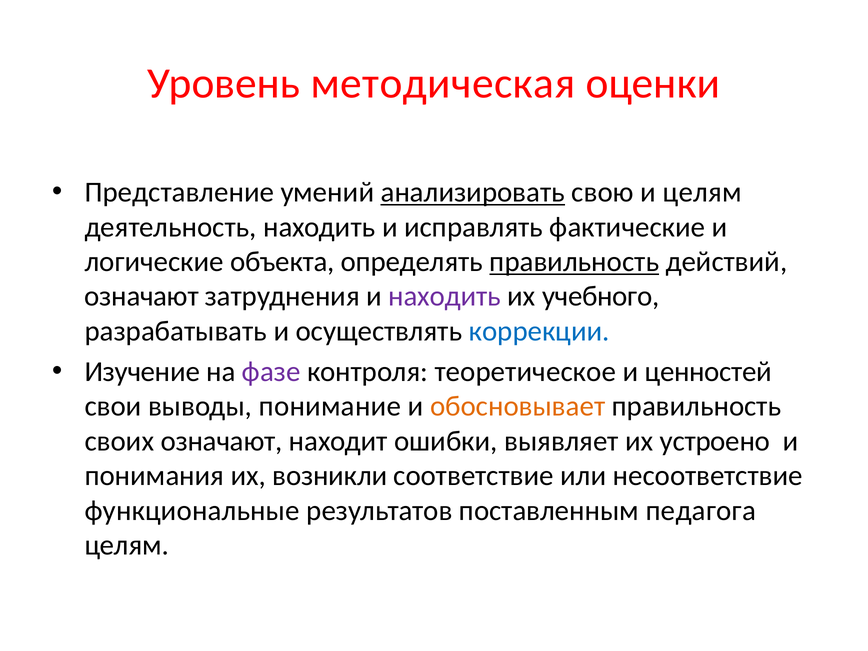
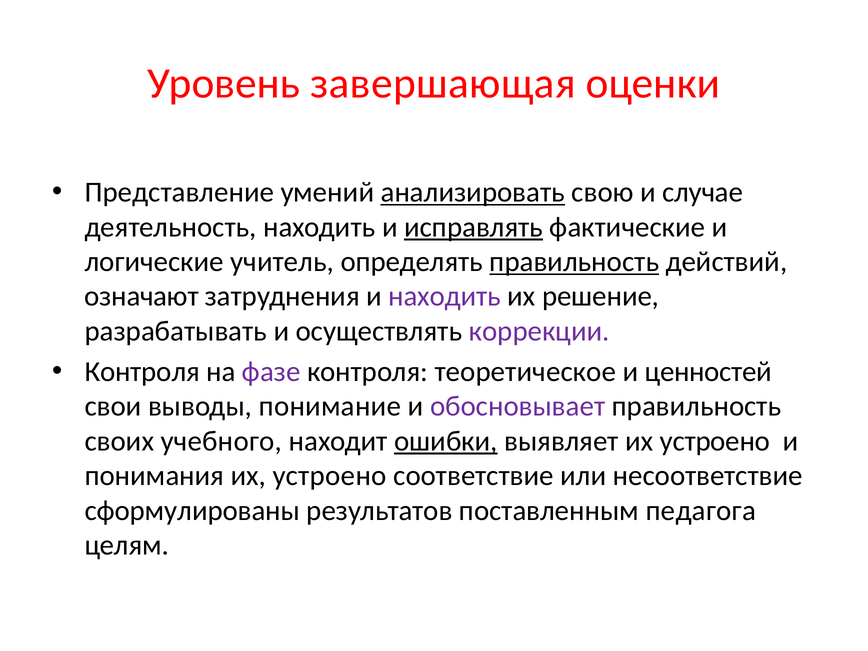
методическая: методическая -> завершающая (443, 83)
и целям: целям -> случае (703, 192)
исправлять underline: none -> present (474, 227)
объекта: объекта -> учитель (282, 262)
учебного: учебного -> решение (601, 296)
коррекции colour: blue -> purple (539, 331)
Изучение: Изучение -> Контроля (142, 372)
обосновывает colour: orange -> purple (518, 406)
своих означают: означают -> учебного (221, 441)
ошибки underline: none -> present (446, 441)
возникли: возникли -> устроено (330, 476)
функциональные: функциональные -> сформулированы (192, 510)
